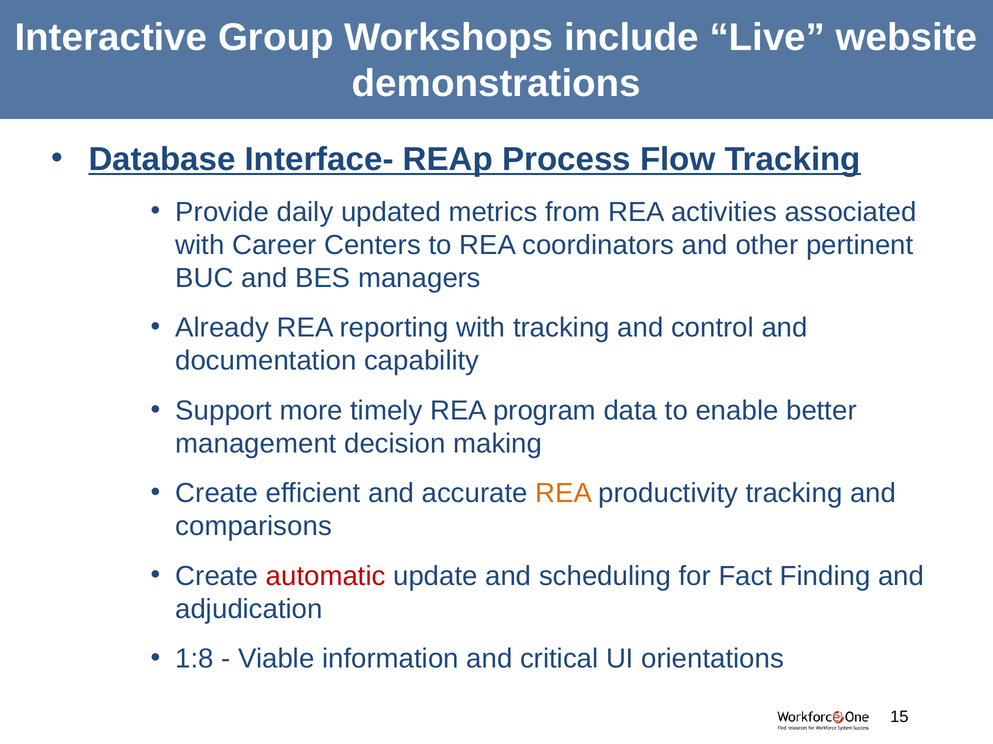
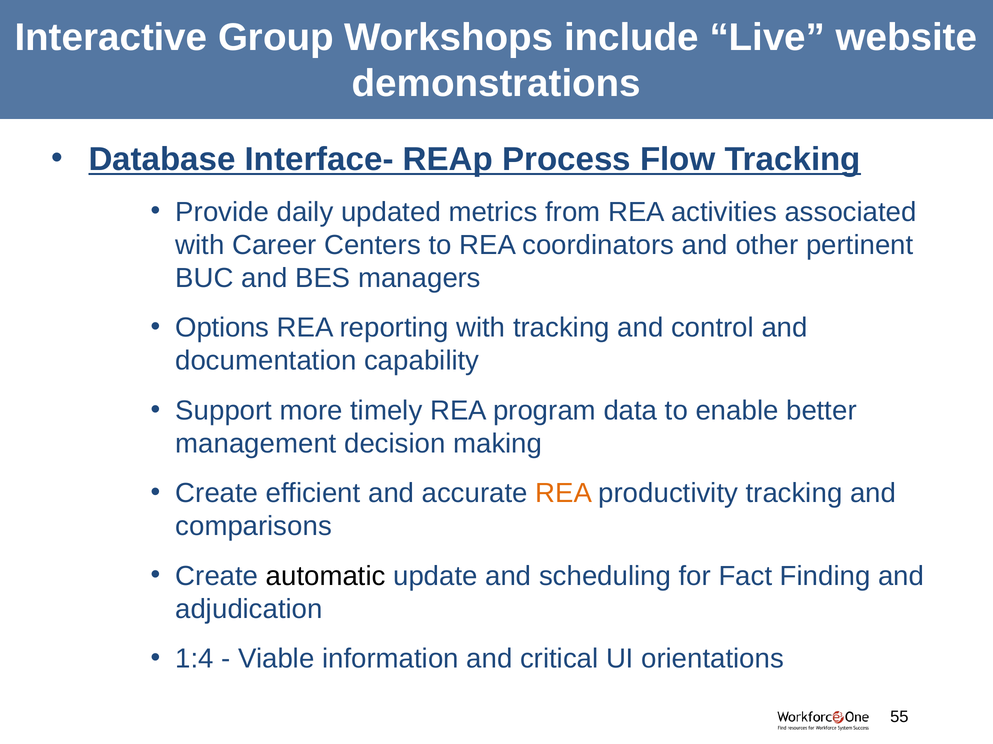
Already: Already -> Options (222, 328)
automatic colour: red -> black (326, 576)
1:8: 1:8 -> 1:4 (195, 659)
15: 15 -> 55 (899, 718)
